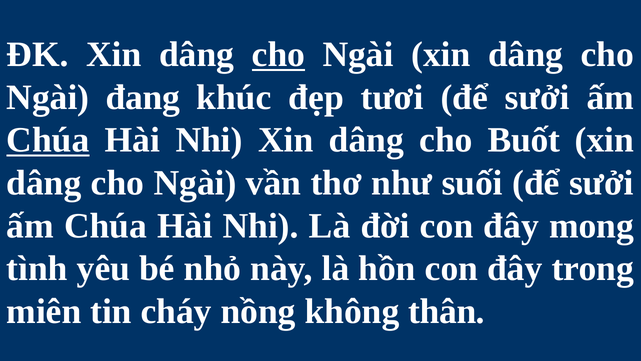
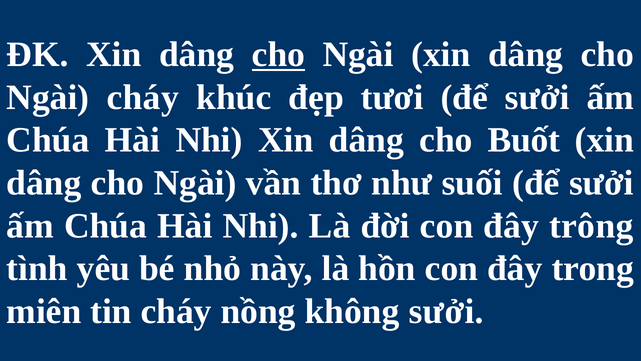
Ngài đang: đang -> cháy (143, 97)
Chúa underline: present -> none (48, 140)
mong: mong -> trông (591, 225)
không thân: thân -> sưởi (446, 311)
